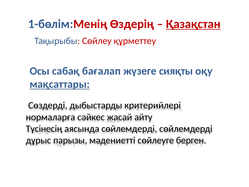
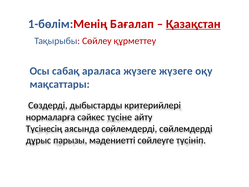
Өздерің: Өздерің -> Бағалап (132, 24)
бағалап: бағалап -> араласа (101, 71)
жүзеге сияқты: сияқты -> жүзеге (176, 71)
мақсаттары underline: present -> none (60, 84)
жасай: жасай -> түсіне (119, 117)
берген: берген -> түсініп (191, 140)
